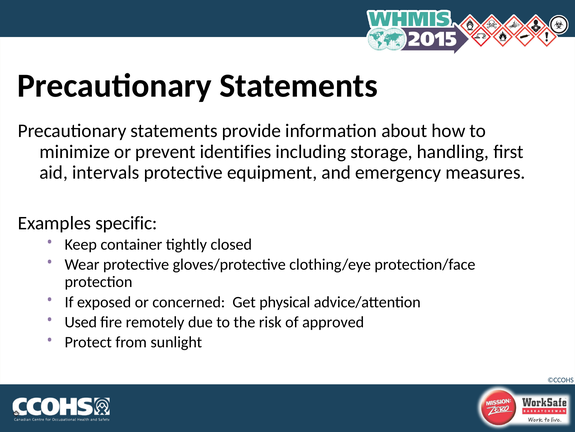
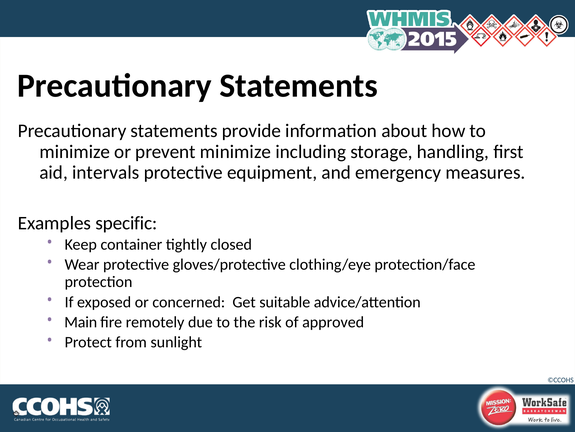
prevent identifies: identifies -> minimize (236, 151)
physical: physical -> suitable (285, 302)
Used: Used -> Main (81, 322)
